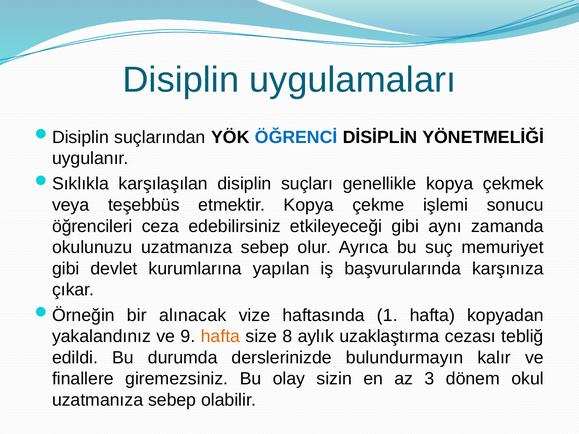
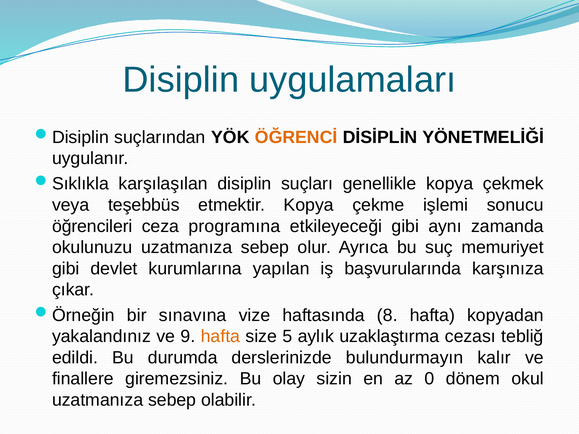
ÖĞRENCİ colour: blue -> orange (296, 137)
edebilirsiniz: edebilirsiniz -> programına (234, 226)
alınacak: alınacak -> sınavına (193, 315)
1: 1 -> 8 (387, 315)
8: 8 -> 5 (287, 337)
3: 3 -> 0 (430, 379)
